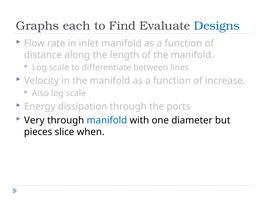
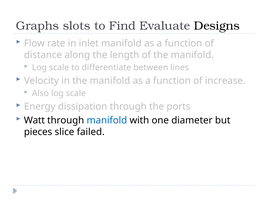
each: each -> slots (77, 26)
Designs colour: blue -> black (217, 26)
Very: Very -> Watt (34, 120)
when: when -> failed (91, 132)
